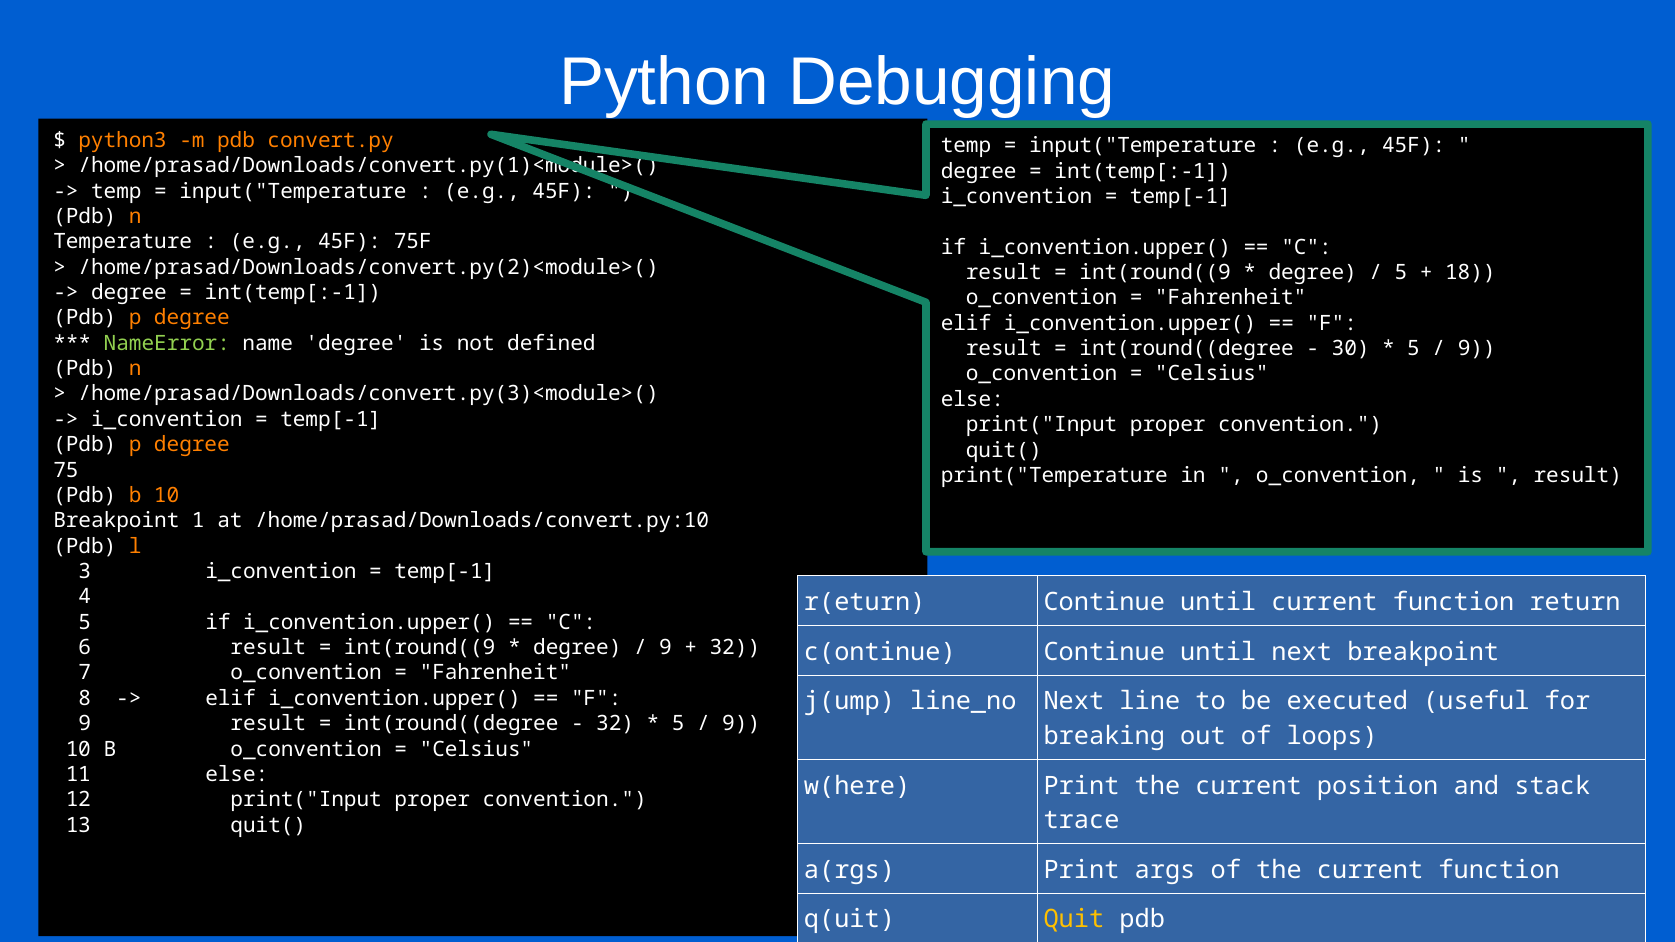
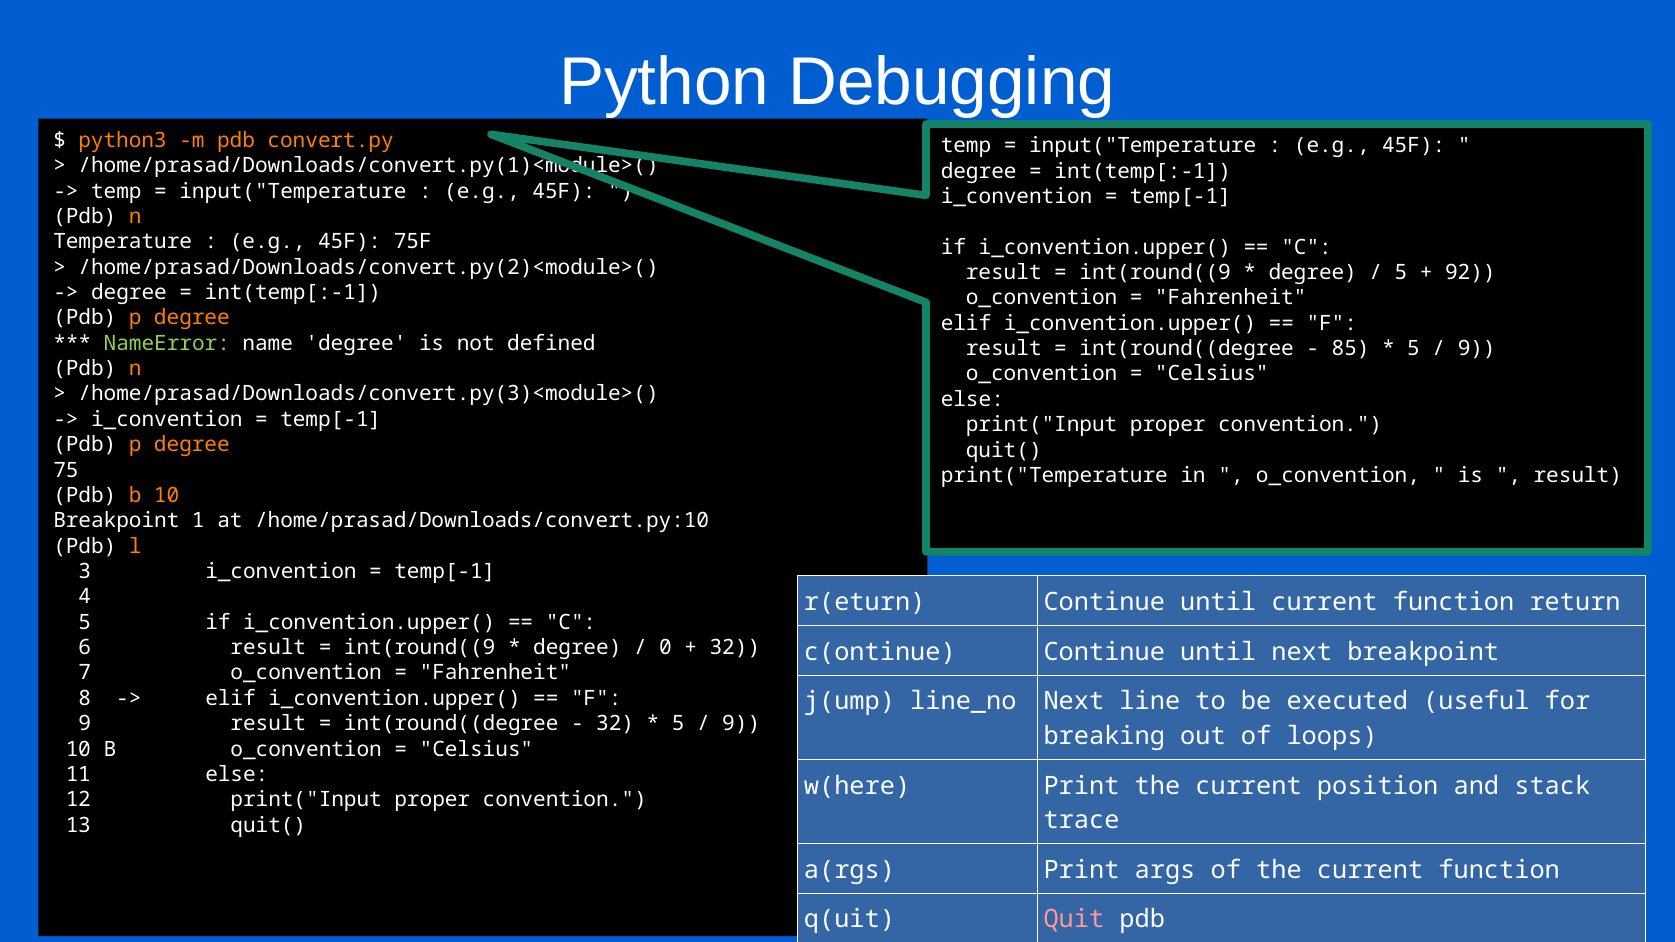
18: 18 -> 92 (1470, 273)
30: 30 -> 85 (1351, 349)
9: 9 -> 0 (666, 648)
Quit colour: yellow -> pink (1074, 920)
